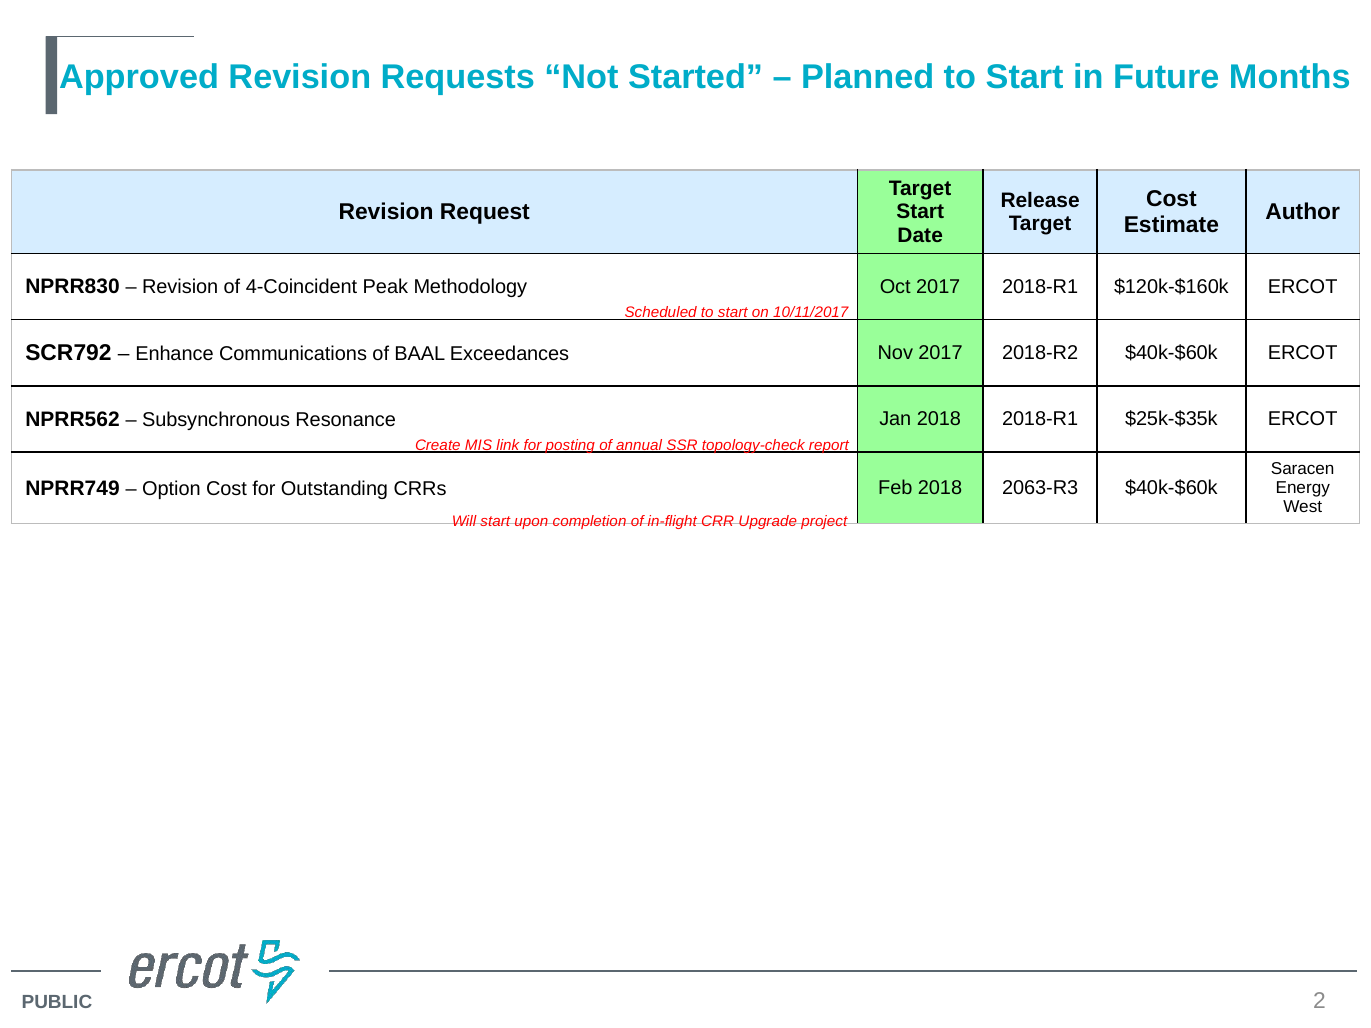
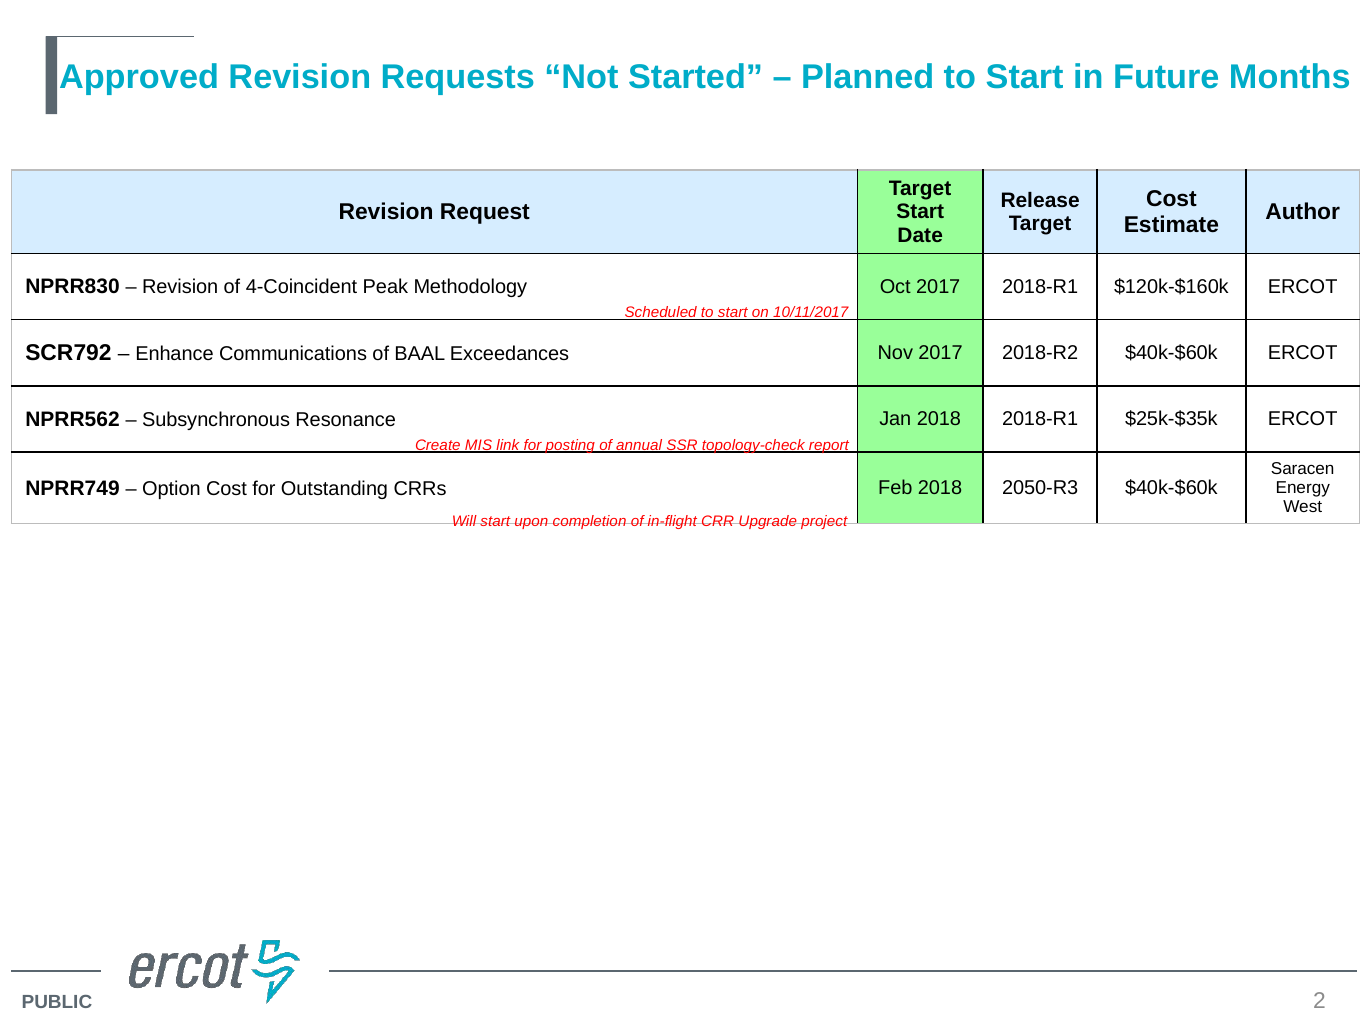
2063-R3: 2063-R3 -> 2050-R3 (1040, 488)
